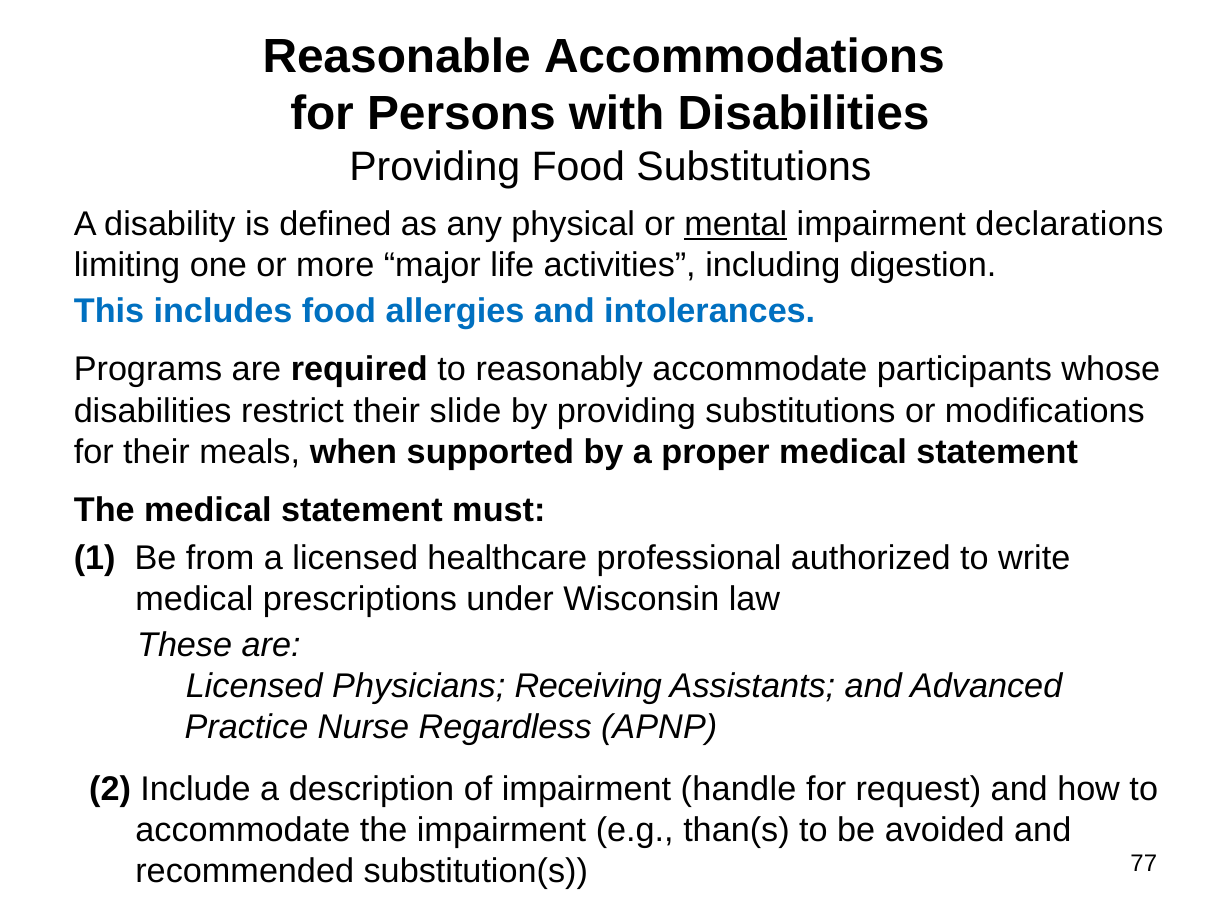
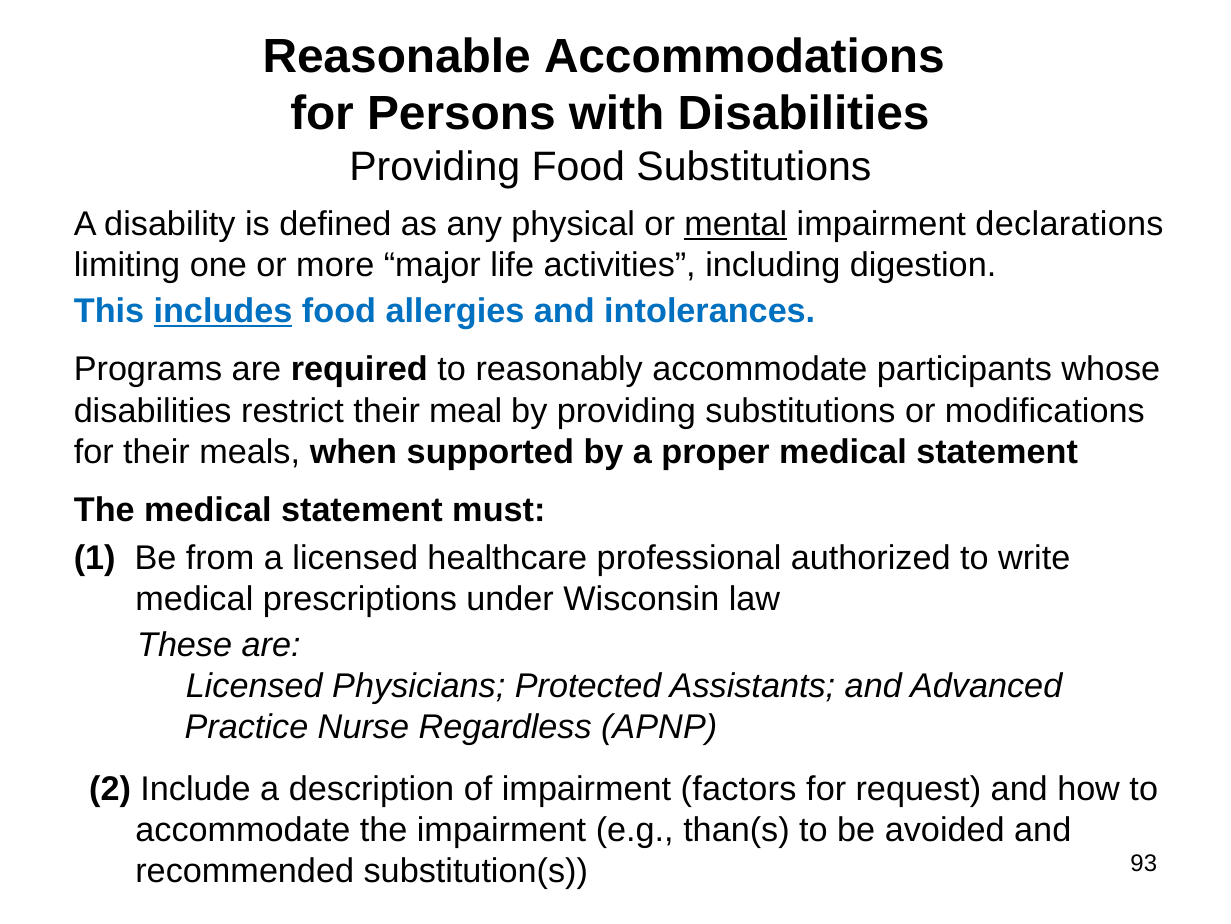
includes underline: none -> present (223, 311)
slide: slide -> meal (466, 410)
Receiving: Receiving -> Protected (588, 686)
handle: handle -> factors (739, 788)
77: 77 -> 93 (1144, 863)
